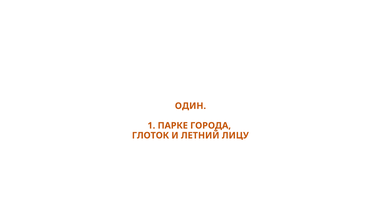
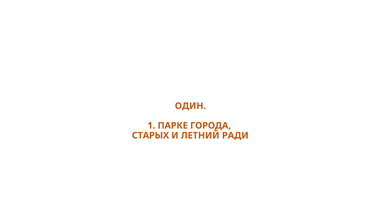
ГЛОТОК: ГЛОТОК -> СТАРЫХ (150, 136)
ЛИЦУ: ЛИЦУ -> РАДИ (235, 136)
